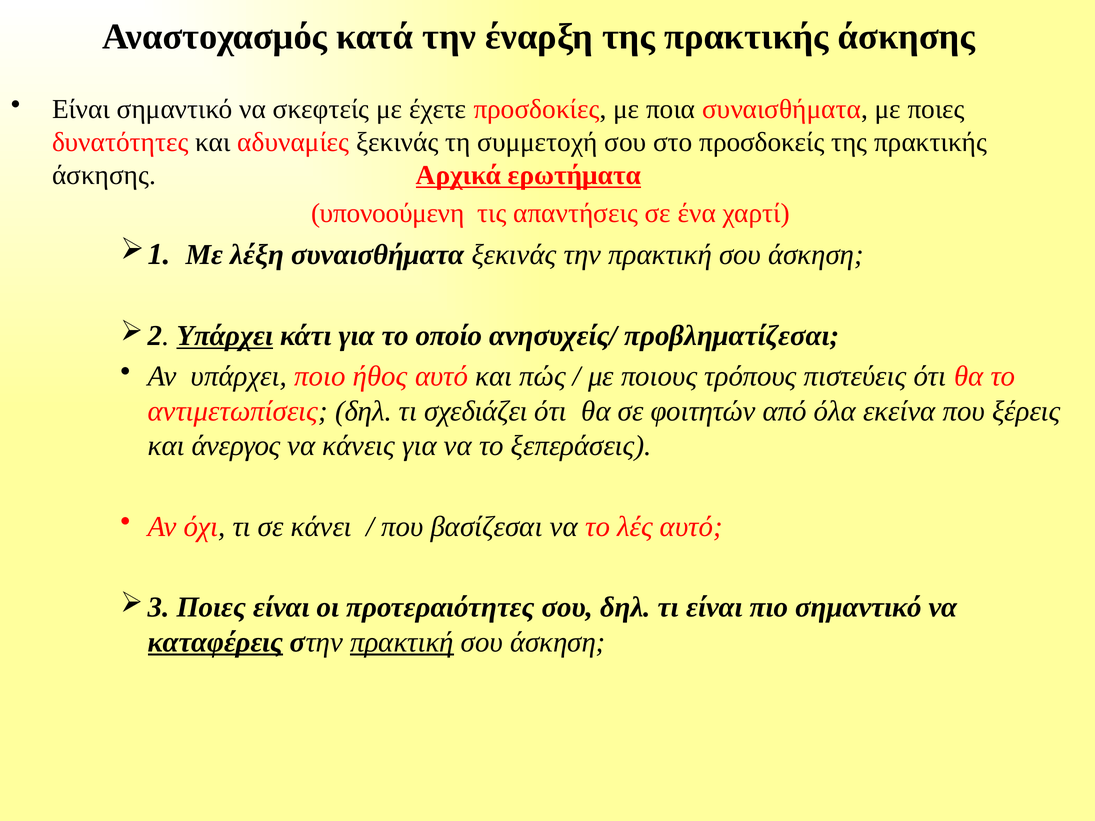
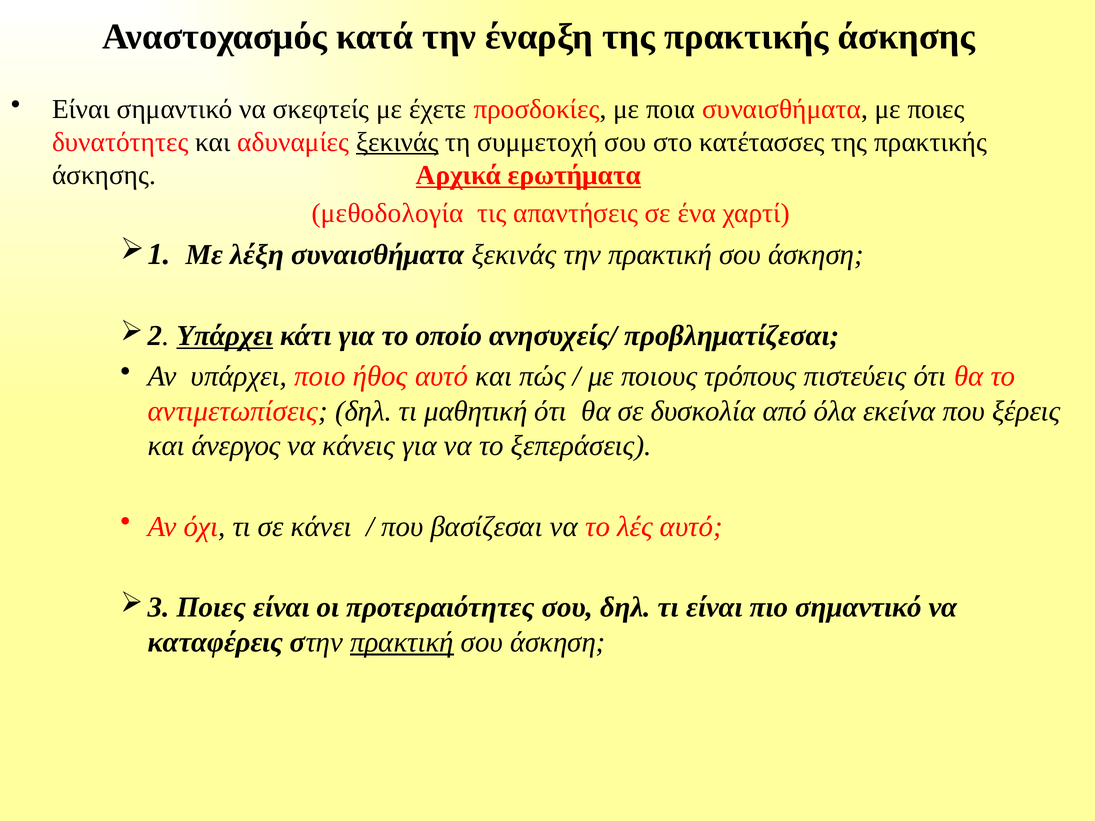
ξεκινάς underline: none -> present (397, 142)
προσδοκείς: προσδοκείς -> κατέτασσες (762, 142)
υπονοούμενη: υπονοούμενη -> μεθοδολογία (388, 213)
σχεδιάζει: σχεδιάζει -> μαθητική (476, 411)
φοιτητών: φοιτητών -> δυσκολία (703, 411)
καταφέρεις underline: present -> none (215, 642)
